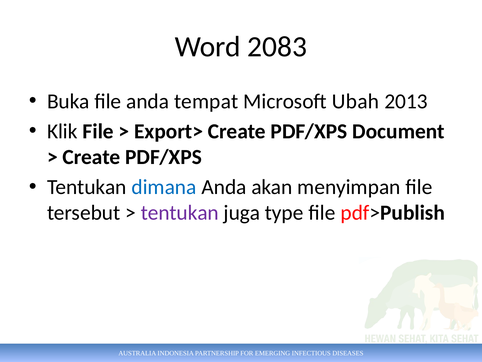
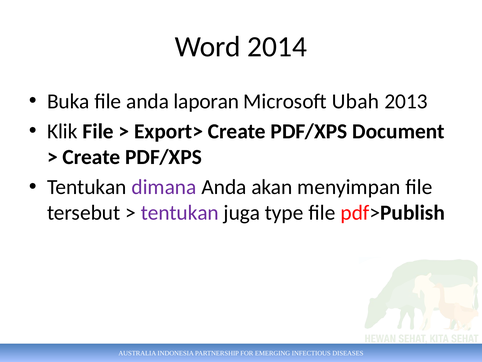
2083: 2083 -> 2014 (277, 47)
tempat: tempat -> laporan (206, 101)
dimana colour: blue -> purple (164, 187)
